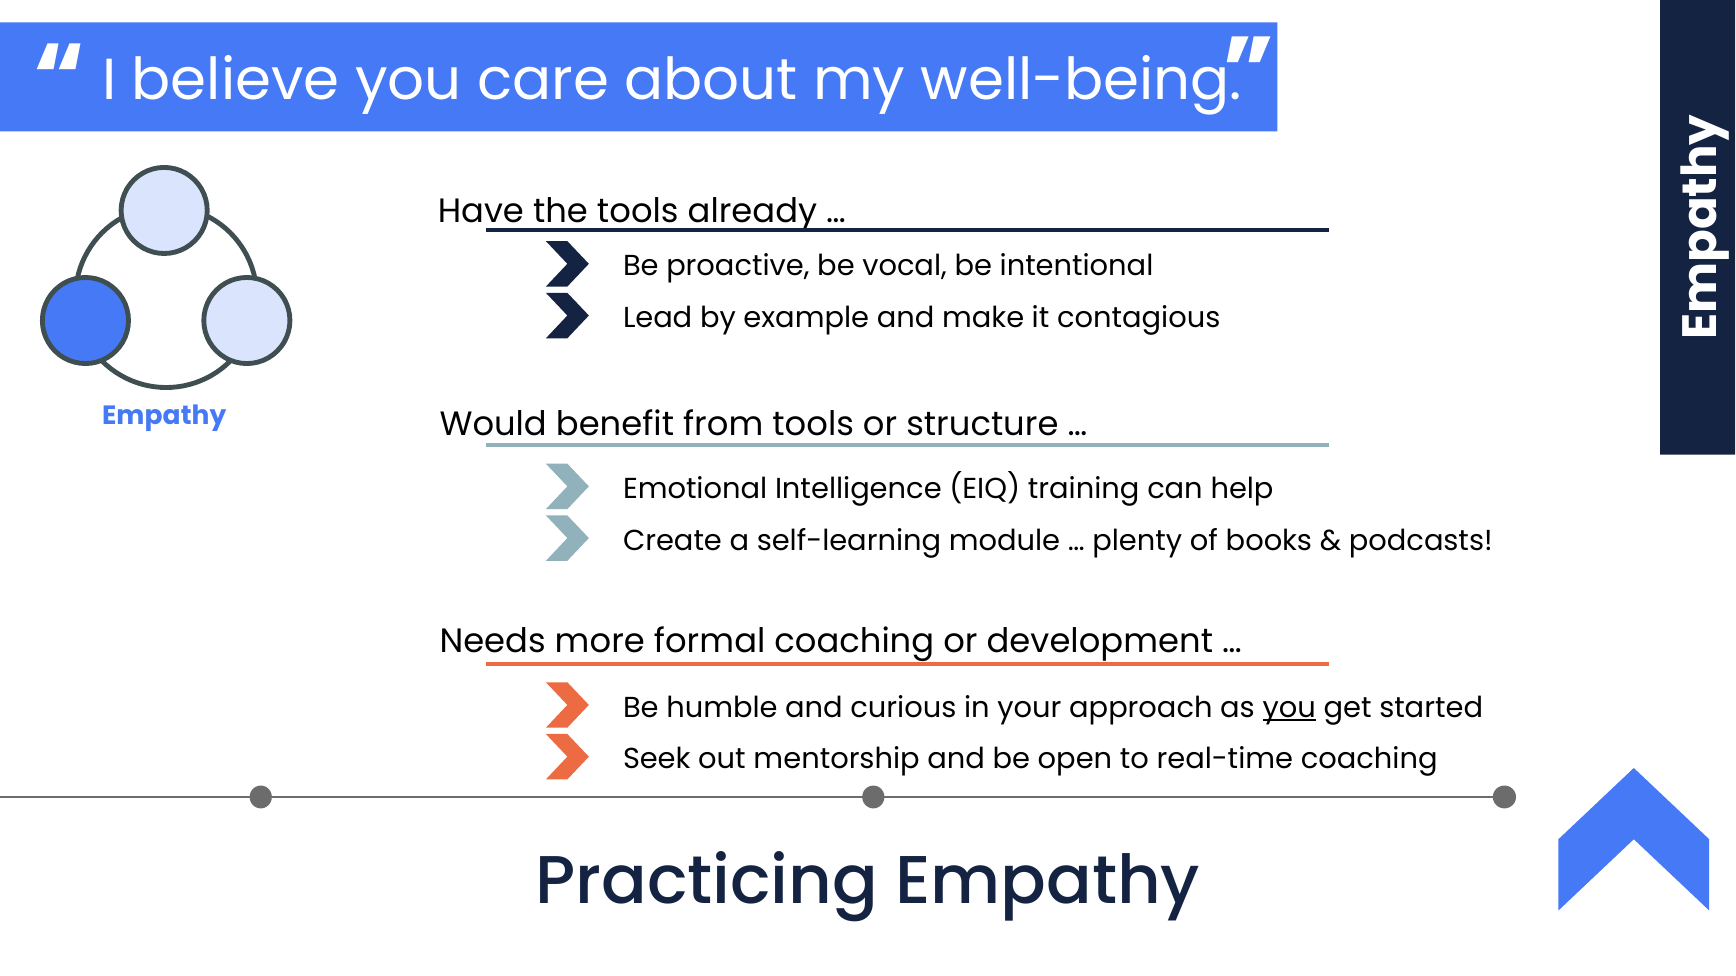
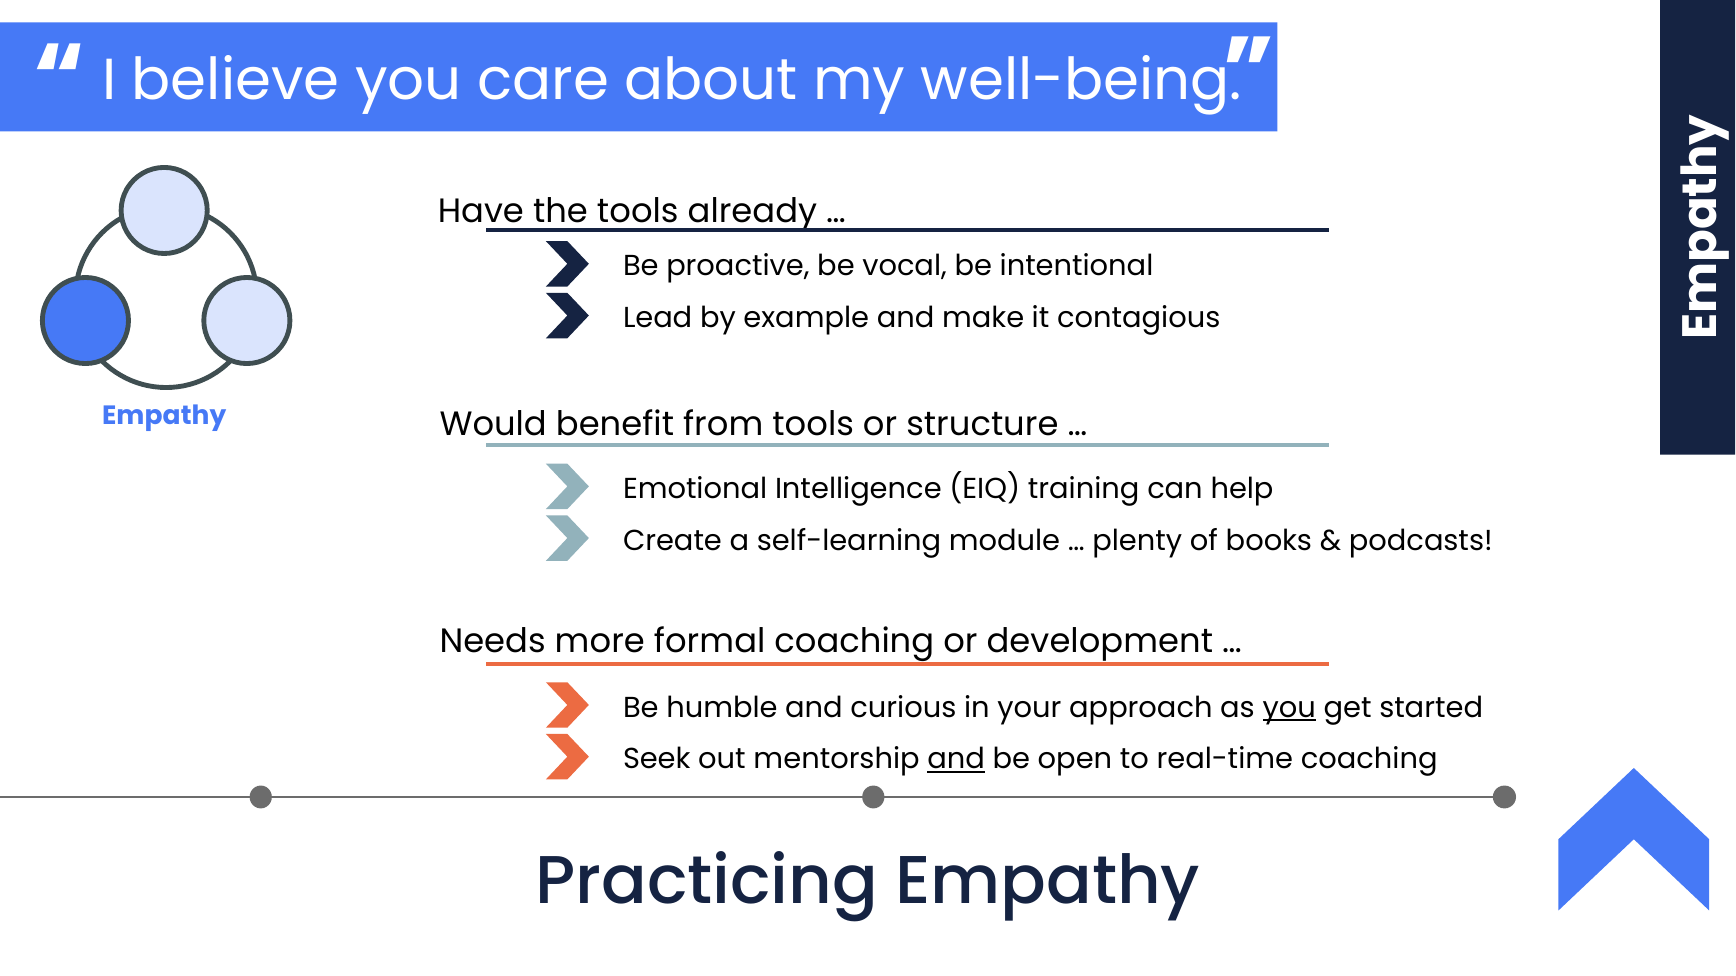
and underline: none -> present (956, 760)
